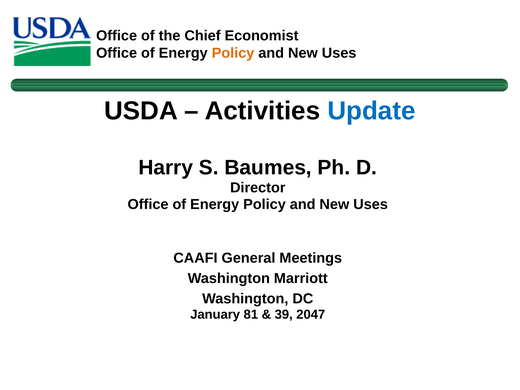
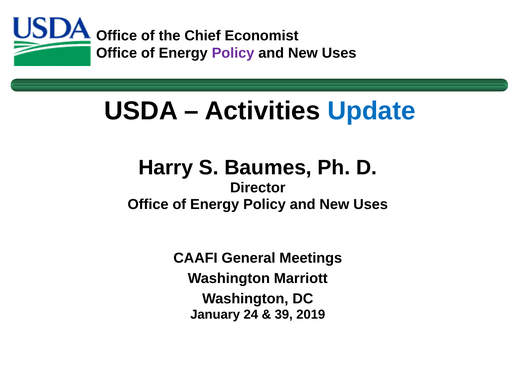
Policy colour: orange -> purple (233, 53)
81: 81 -> 24 (251, 315)
2047: 2047 -> 2019 (311, 315)
